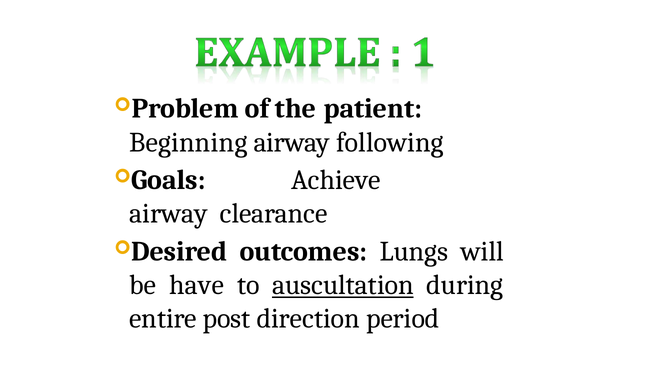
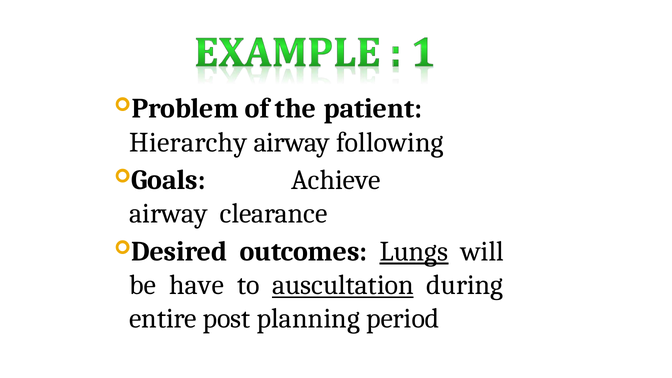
Beginning: Beginning -> Hierarchy (188, 142)
Lungs underline: none -> present (414, 252)
direction: direction -> planning (308, 319)
